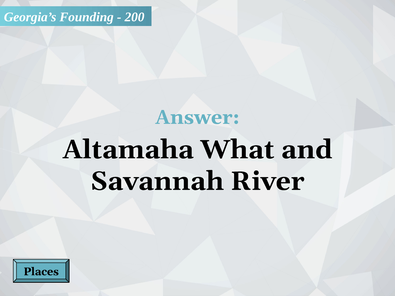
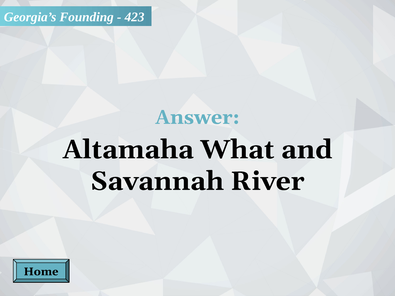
200: 200 -> 423 (135, 17)
Places: Places -> Home (41, 272)
